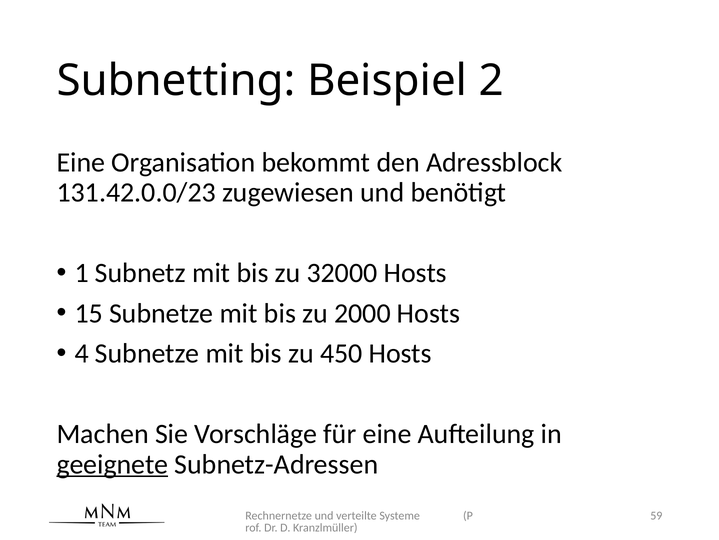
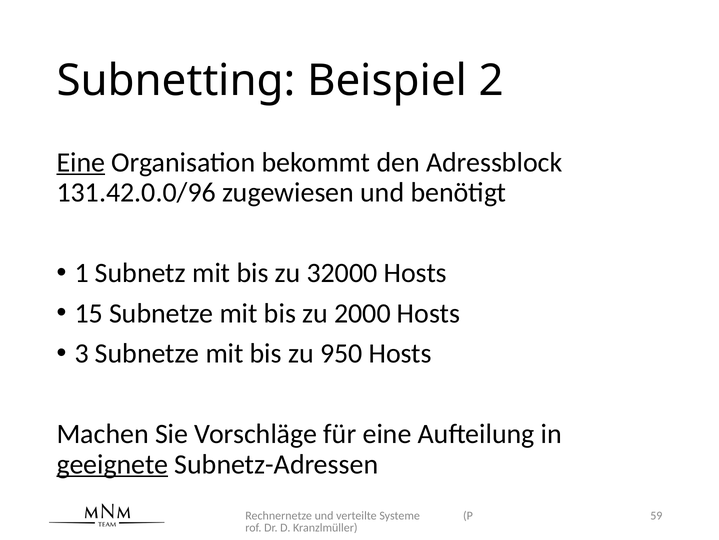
Eine underline: none -> present (81, 162)
131.42.0.0/23: 131.42.0.0/23 -> 131.42.0.0/96 (136, 192)
4: 4 -> 3 (82, 353)
450: 450 -> 950 (341, 353)
